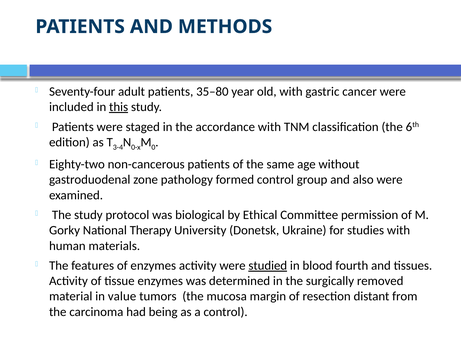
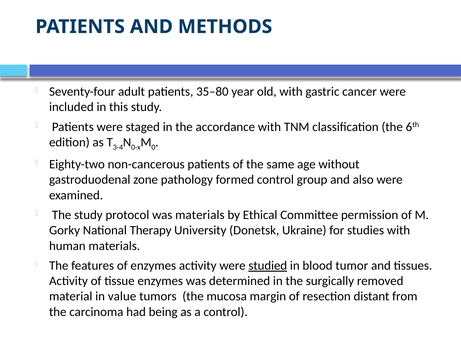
this underline: present -> none (119, 107)
was biological: biological -> materials (200, 215)
fourth: fourth -> tumor (352, 265)
